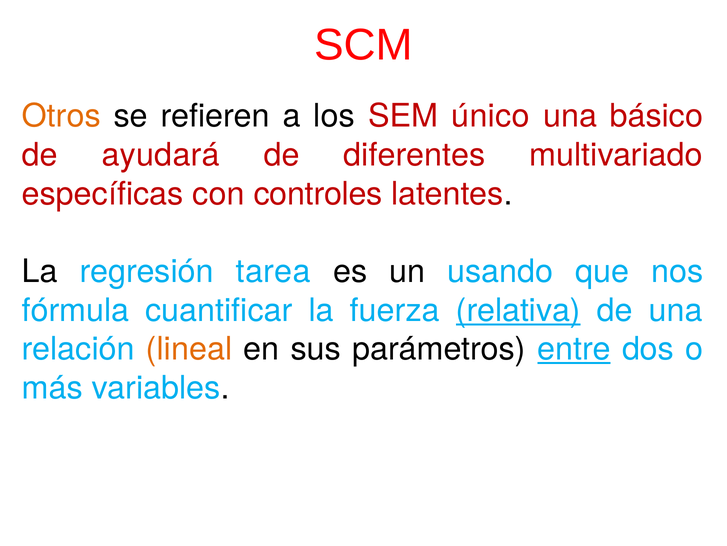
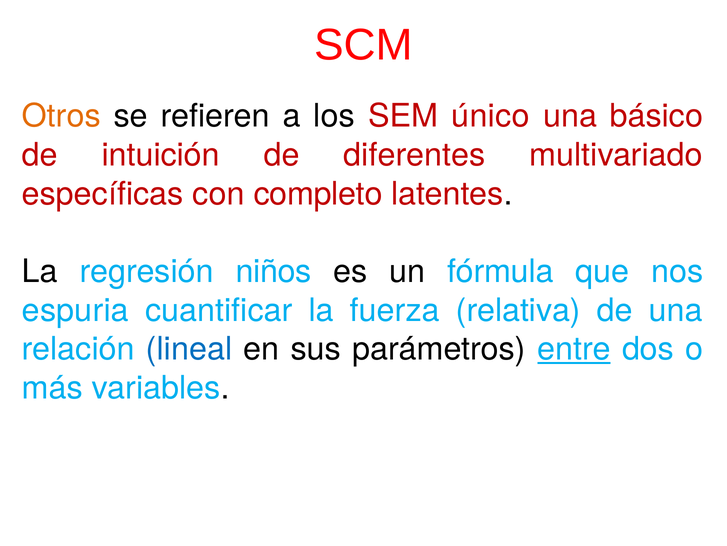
ayudará: ayudará -> intuición (161, 155)
controles: controles -> completo (318, 194)
tarea: tarea -> niños (274, 271)
usando: usando -> fórmula (500, 271)
fórmula: fórmula -> espuria (75, 310)
relativa underline: present -> none (518, 310)
lineal colour: orange -> blue (189, 349)
